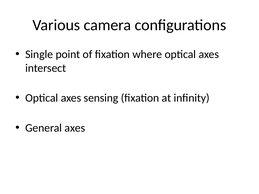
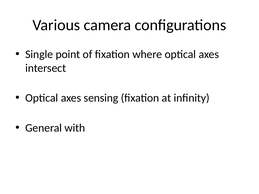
General axes: axes -> with (75, 128)
